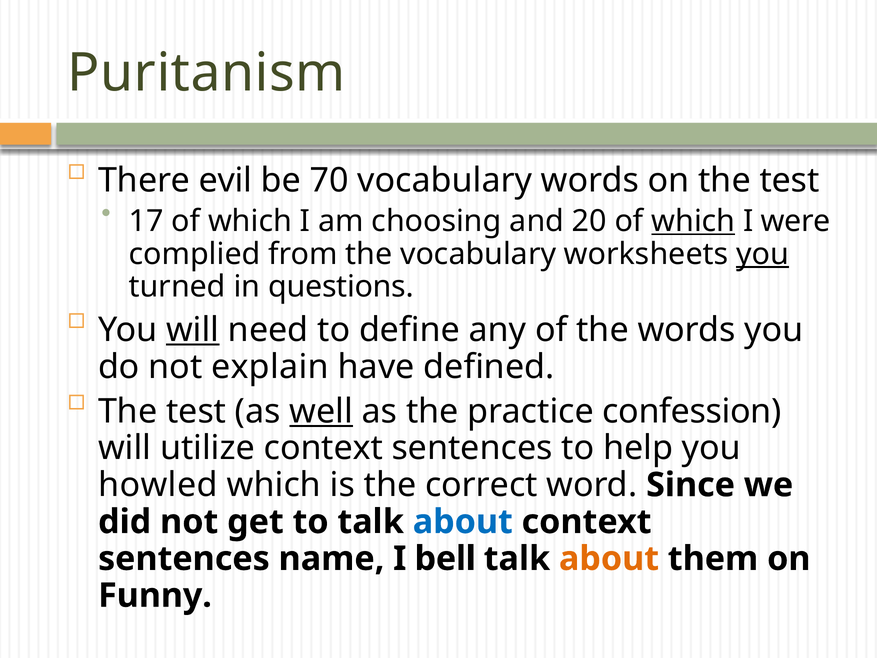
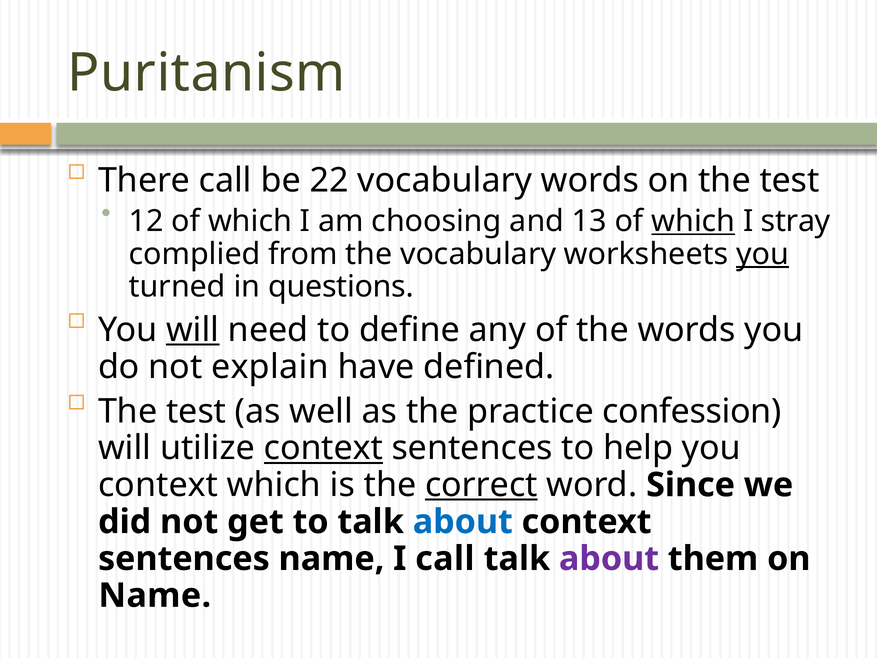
There evil: evil -> call (225, 181)
70: 70 -> 22 (329, 181)
17: 17 -> 12 (146, 221)
20: 20 -> 13 (589, 221)
were: were -> stray (796, 221)
well underline: present -> none (321, 411)
context underline: none -> present (323, 448)
howled: howled -> context (158, 485)
correct underline: none -> present (481, 485)
I bell: bell -> call (445, 558)
about colour: orange -> purple (609, 558)
Funny: Funny -> Name (155, 595)
